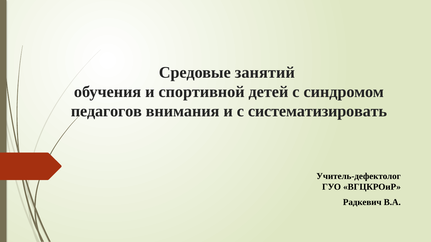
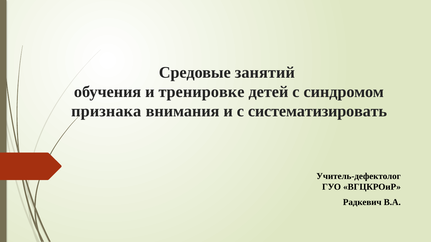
спортивной: спортивной -> тренировке (201, 92)
педагогов: педагогов -> признака (106, 111)
